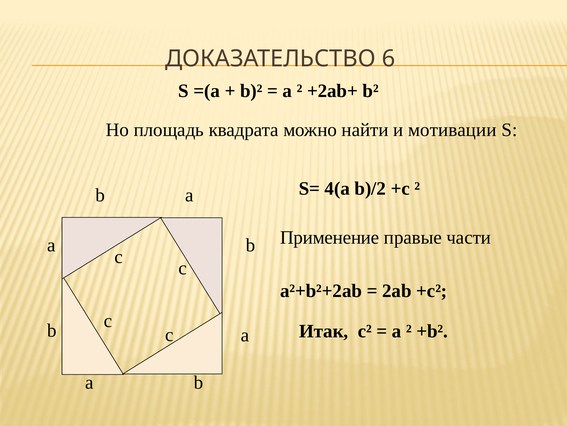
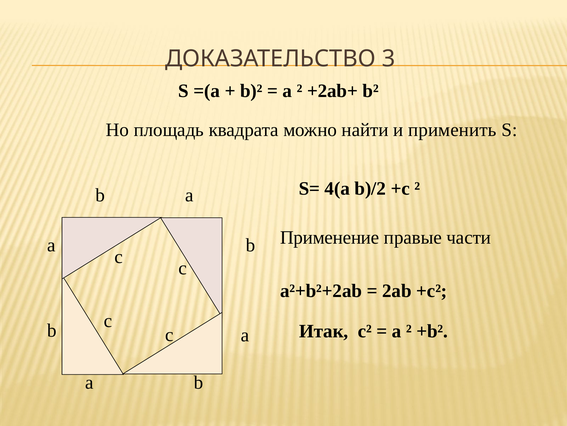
6: 6 -> 3 (389, 58)
мотивации: мотивации -> применить (452, 130)
